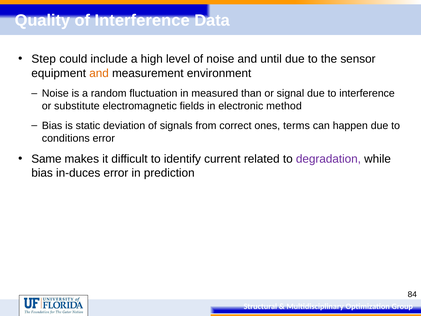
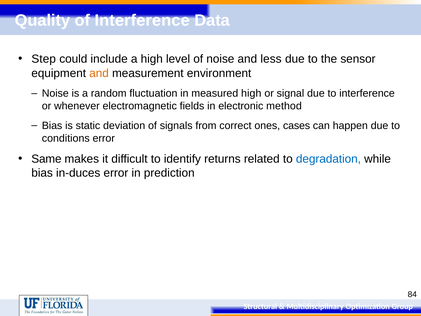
until: until -> less (271, 59)
measured than: than -> high (251, 93)
substitute: substitute -> whenever (77, 106)
terms: terms -> cases (297, 126)
current: current -> returns (222, 159)
degradation colour: purple -> blue (328, 159)
